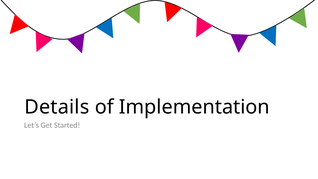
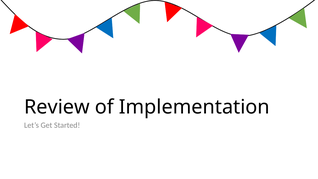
Details: Details -> Review (57, 107)
